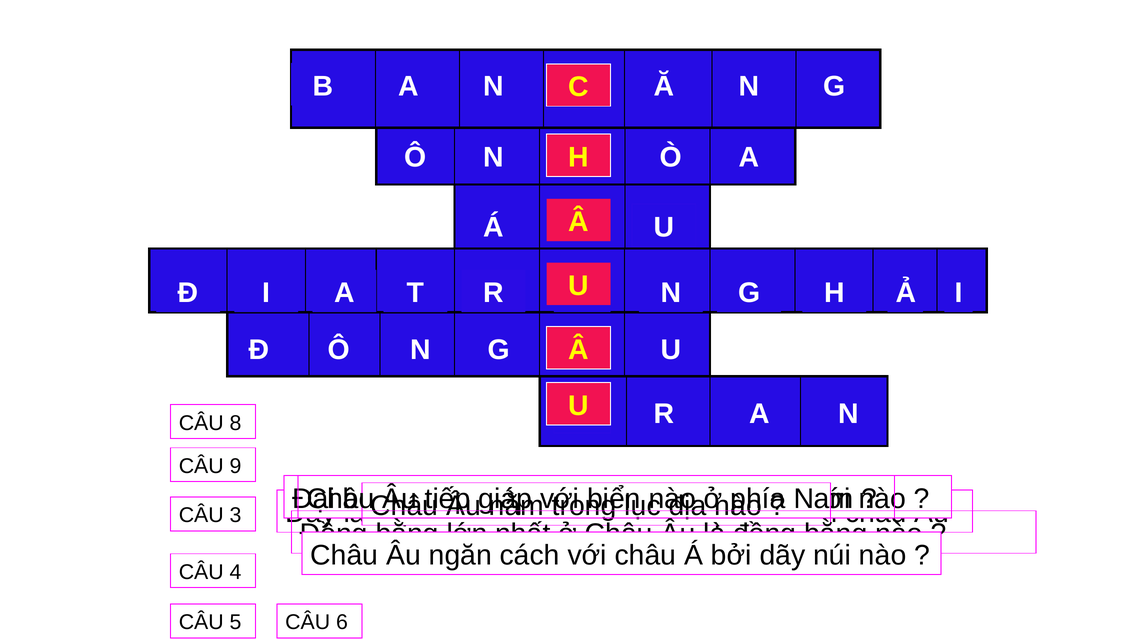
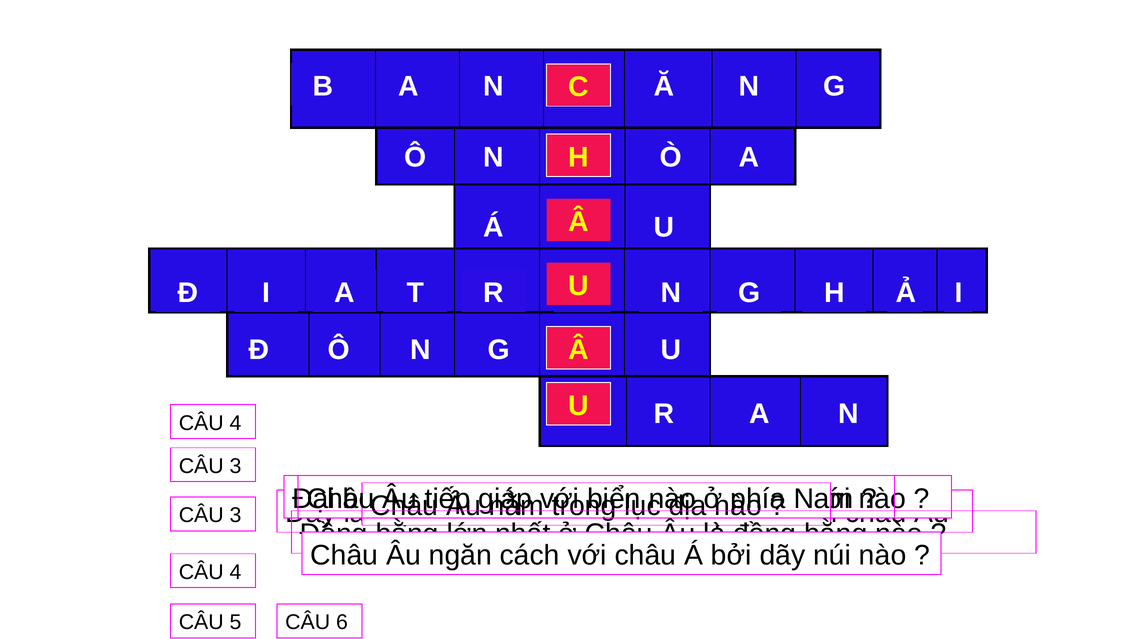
8: 8 -> 4 (235, 423)
9: 9 -> 3 (235, 466)
